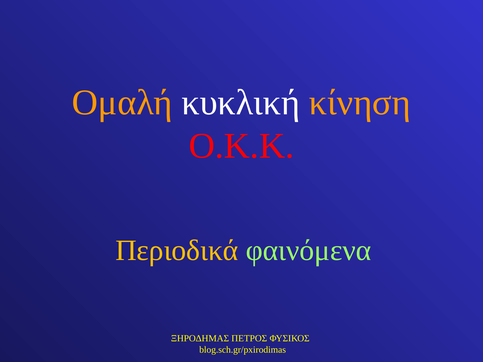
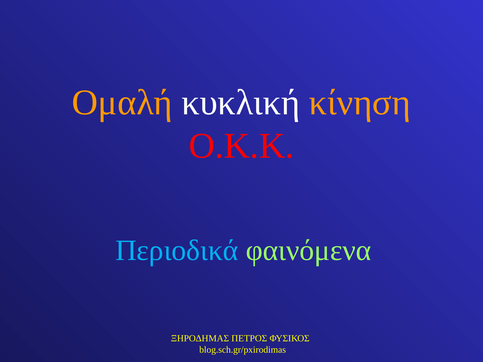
Περιοδικά colour: yellow -> light blue (177, 251)
